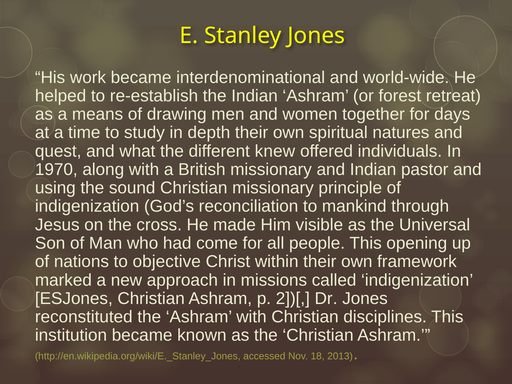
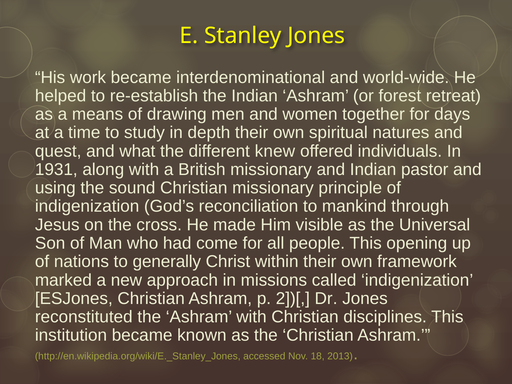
1970: 1970 -> 1931 (56, 169)
objective: objective -> generally (167, 262)
